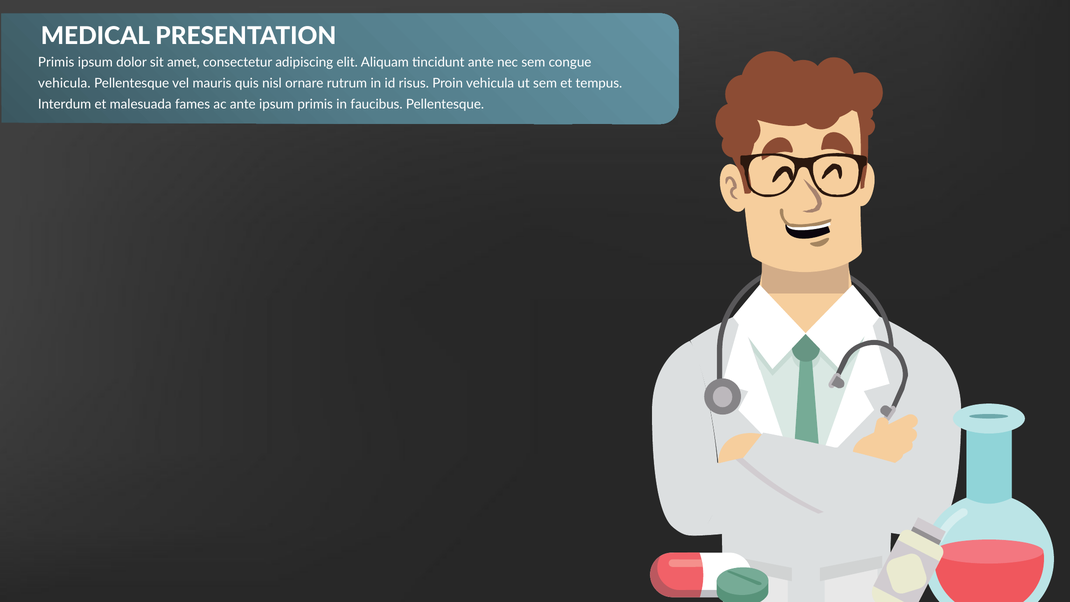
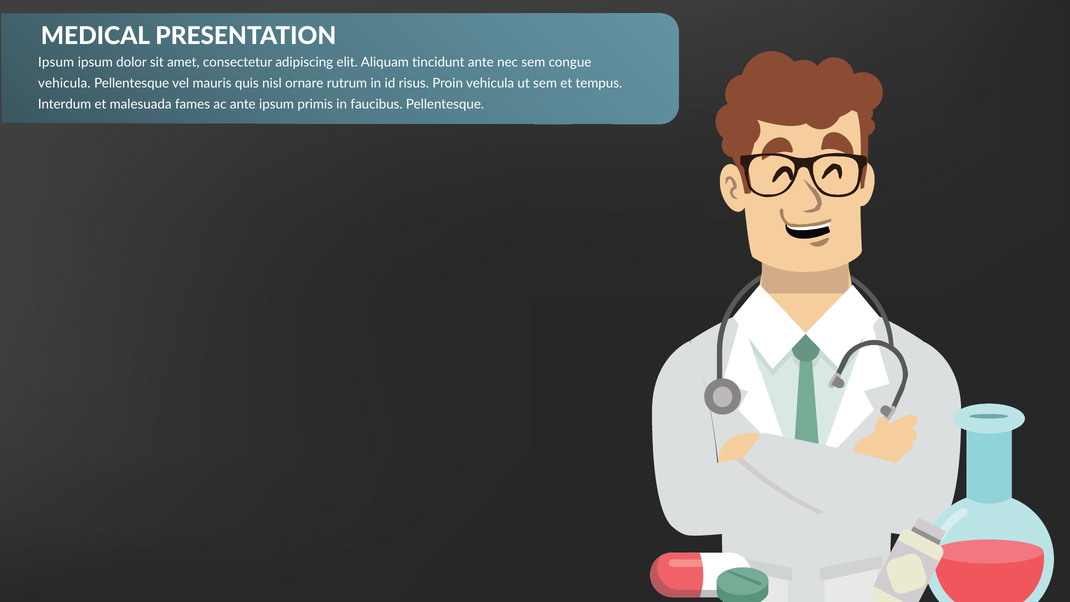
Primis: Primis -> Ipsum (56, 63)
